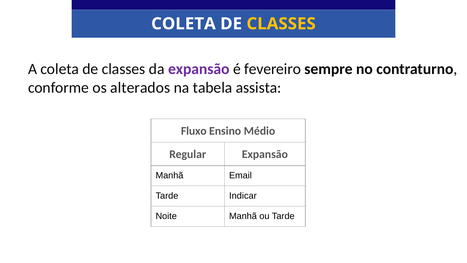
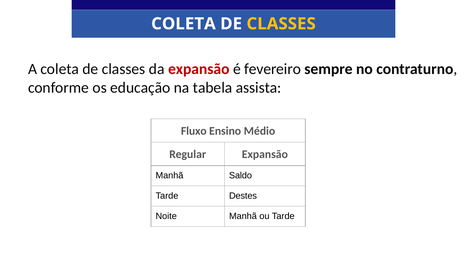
expansão colour: purple -> red (199, 69)
alterados: alterados -> educação (140, 87)
Email: Email -> Saldo (240, 175)
Indicar: Indicar -> Destes (243, 196)
